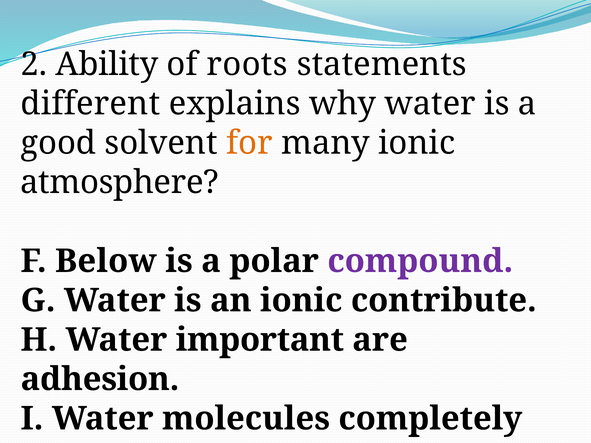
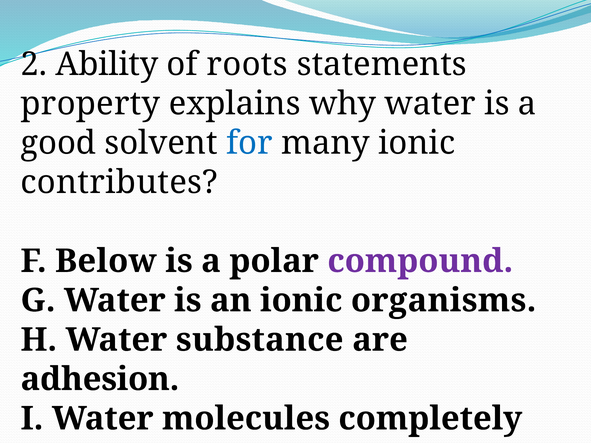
different: different -> property (90, 104)
for colour: orange -> blue (249, 143)
atmosphere: atmosphere -> contributes (119, 182)
contribute: contribute -> organisms (444, 301)
important: important -> substance (260, 340)
